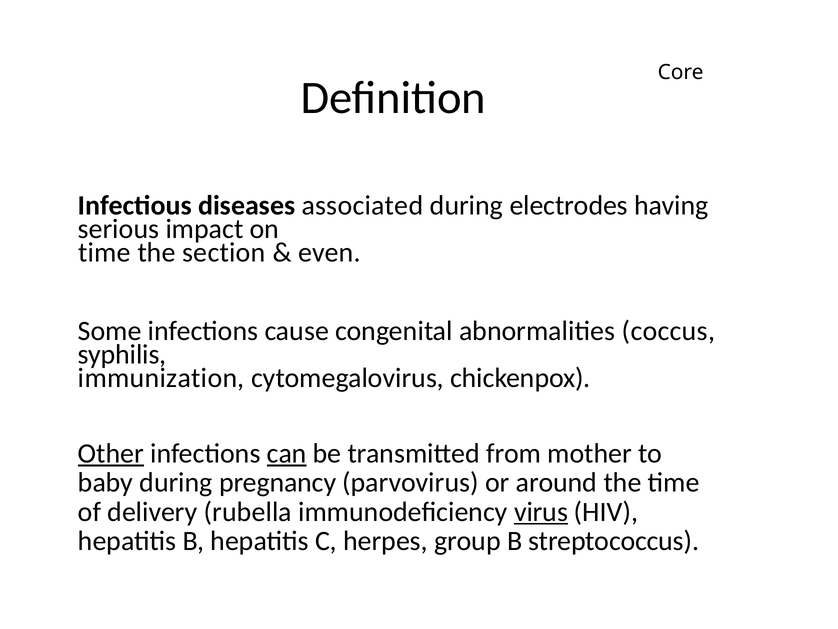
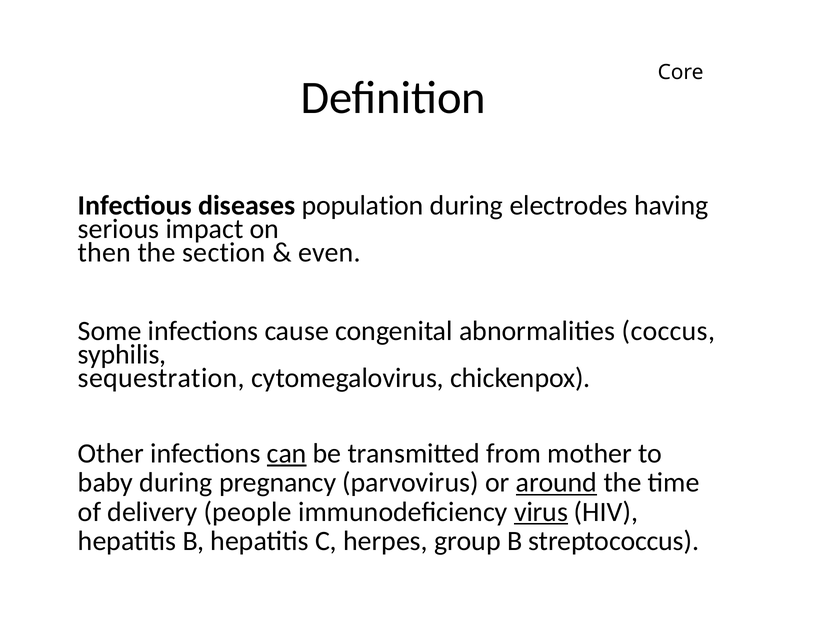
associated: associated -> population (363, 205)
time: time -> then (104, 252)
immunization: immunization -> sequestration (161, 378)
Other underline: present -> none (111, 453)
around underline: none -> present (556, 482)
rubella: rubella -> people (248, 511)
